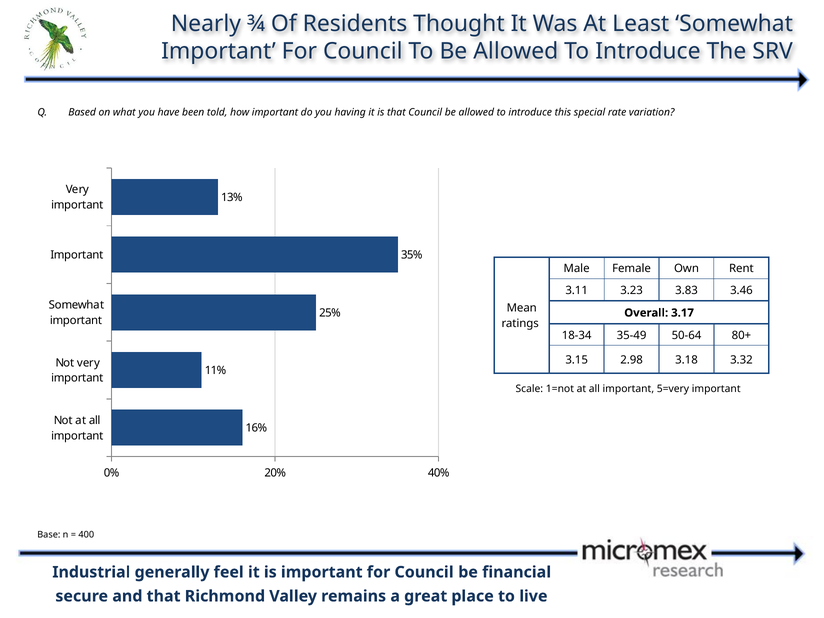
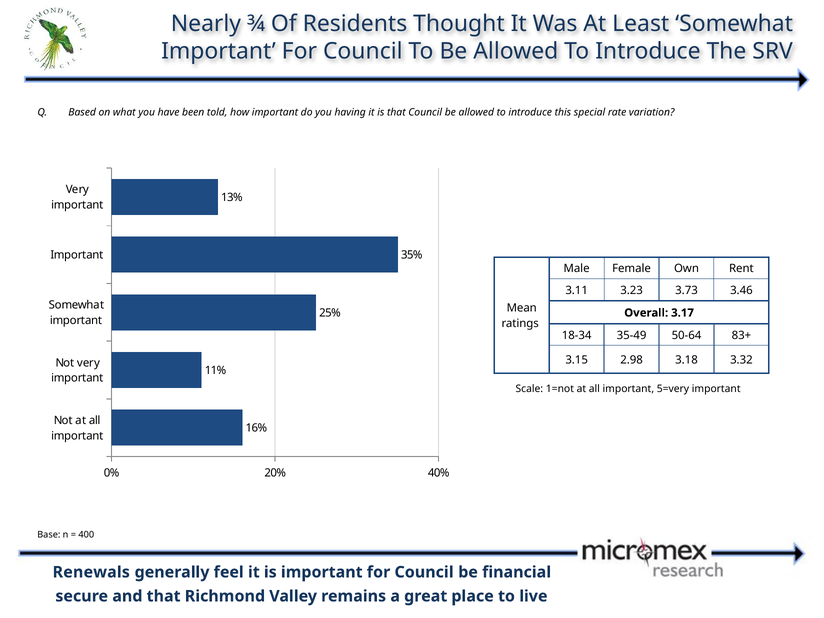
3.83: 3.83 -> 3.73 (687, 290)
80+: 80+ -> 83+ (741, 335)
Industrial: Industrial -> Renewals (91, 572)
